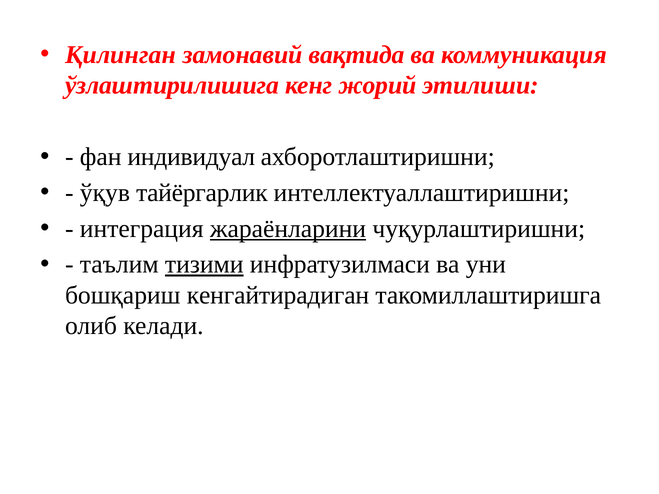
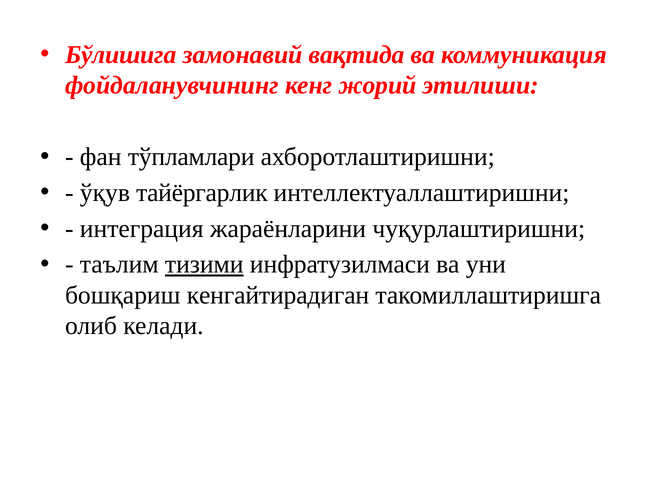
Қилинган: Қилинган -> Бўлишига (121, 55)
ўзлаштирилишига: ўзлаштирилишига -> фойдаланувчининг (172, 85)
индивидуал: индивидуал -> тўпламлари (191, 157)
жараёнларини underline: present -> none (288, 229)
